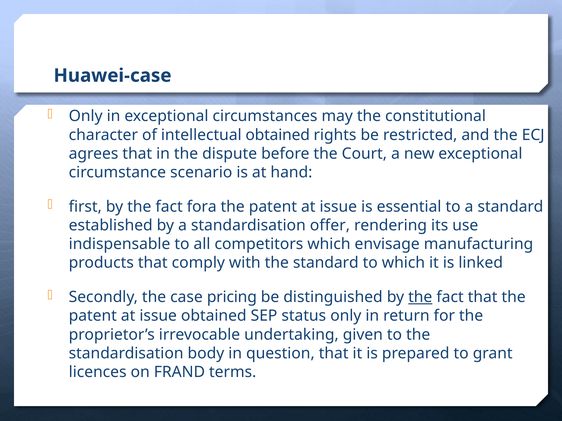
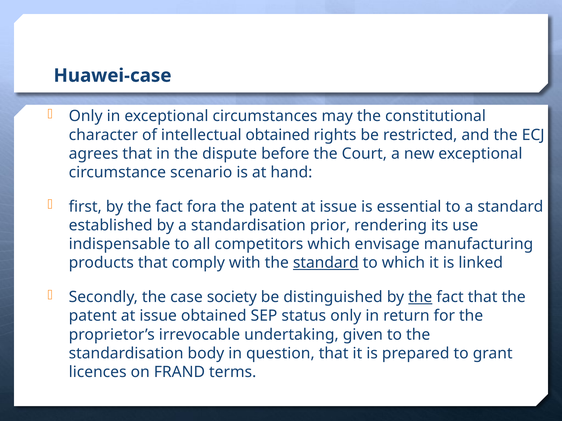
offer: offer -> prior (330, 226)
standard underline: none -> present (326, 263)
pricing: pricing -> society (232, 297)
